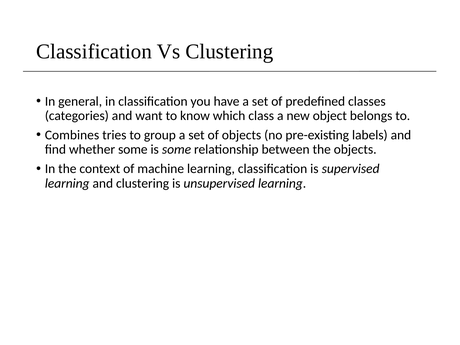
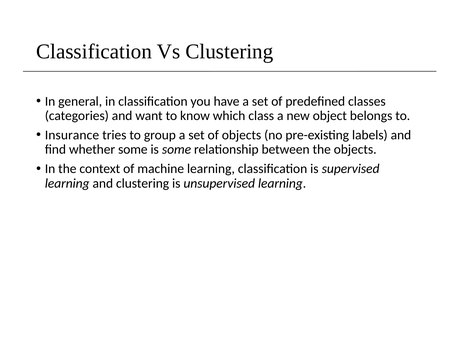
Combines: Combines -> Insurance (72, 135)
